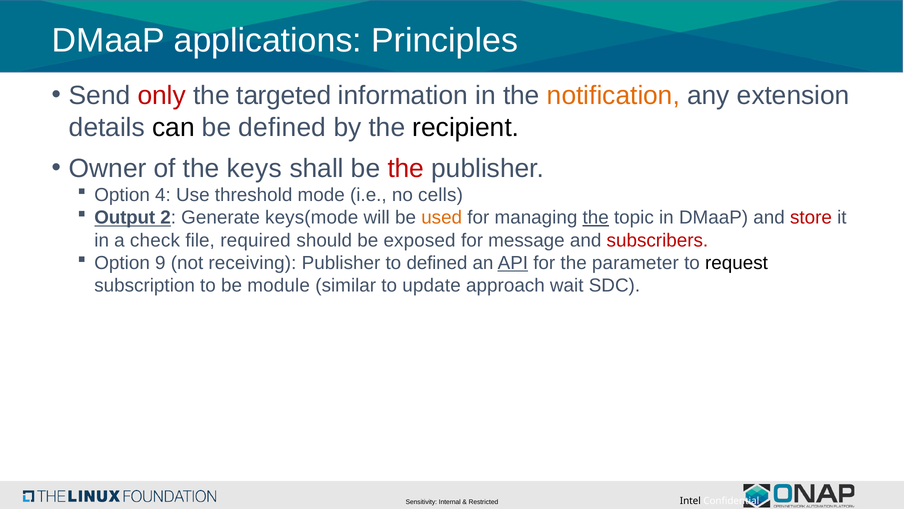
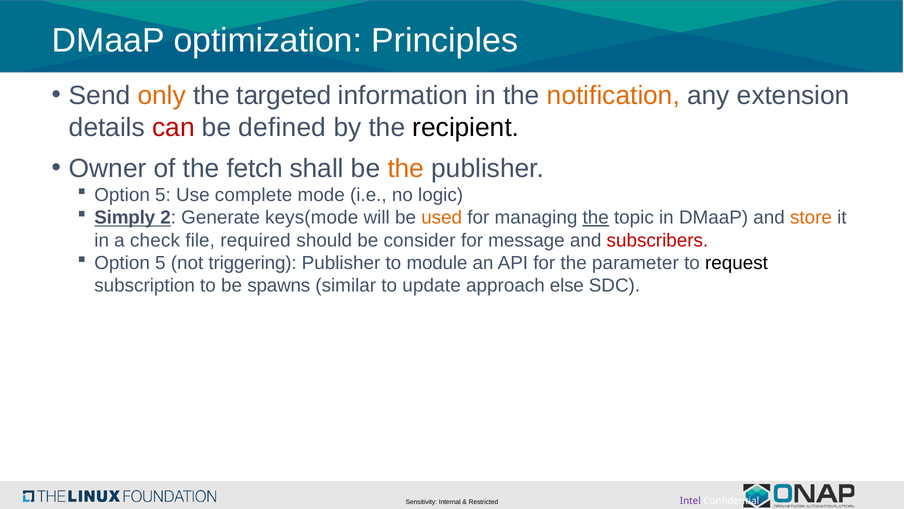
applications: applications -> optimization (268, 41)
only colour: red -> orange (162, 96)
can colour: black -> red (173, 127)
keys: keys -> fetch (255, 168)
the colour: red -> orange (406, 168)
4: 4 -> 5 (163, 195)
threshold: threshold -> complete (254, 195)
cells: cells -> logic (441, 195)
Output: Output -> Simply (125, 217)
store colour: red -> orange (811, 217)
exposed: exposed -> consider (420, 240)
9: 9 -> 5 (160, 263)
receiving: receiving -> triggering (253, 263)
to defined: defined -> module (437, 263)
API underline: present -> none (513, 263)
module: module -> spawns (279, 285)
wait: wait -> else (567, 285)
Intel colour: black -> purple (690, 501)
